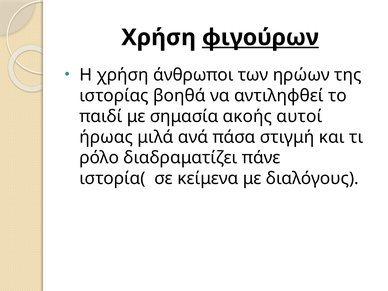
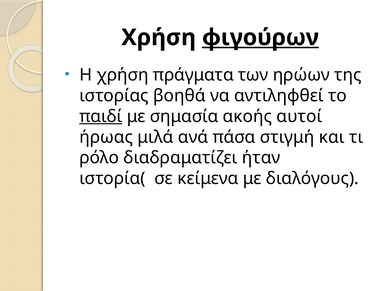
άνθρωποι: άνθρωποι -> πράγματα (193, 75)
παιδί underline: none -> present (101, 116)
πάνε: πάνε -> ήταν (261, 158)
